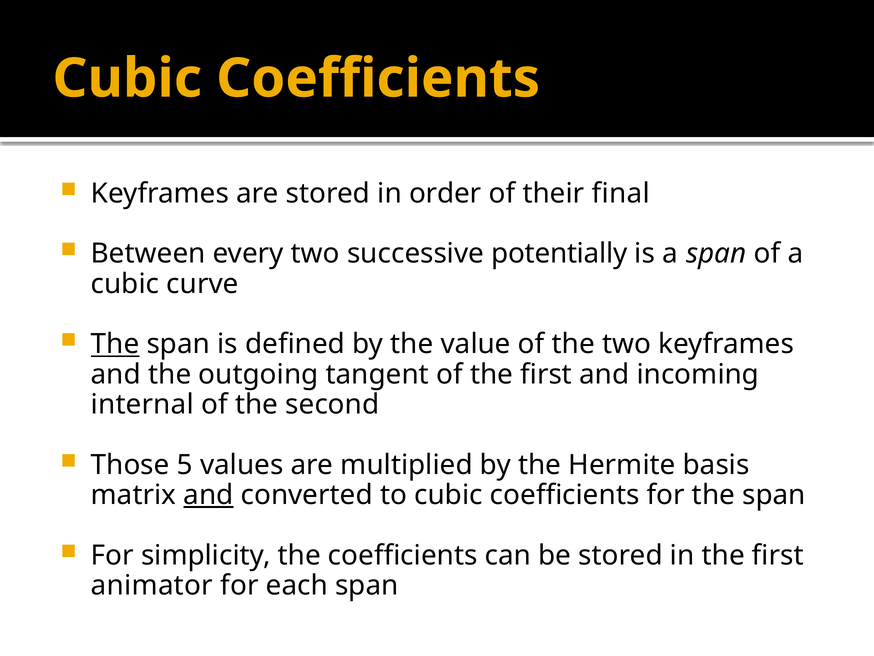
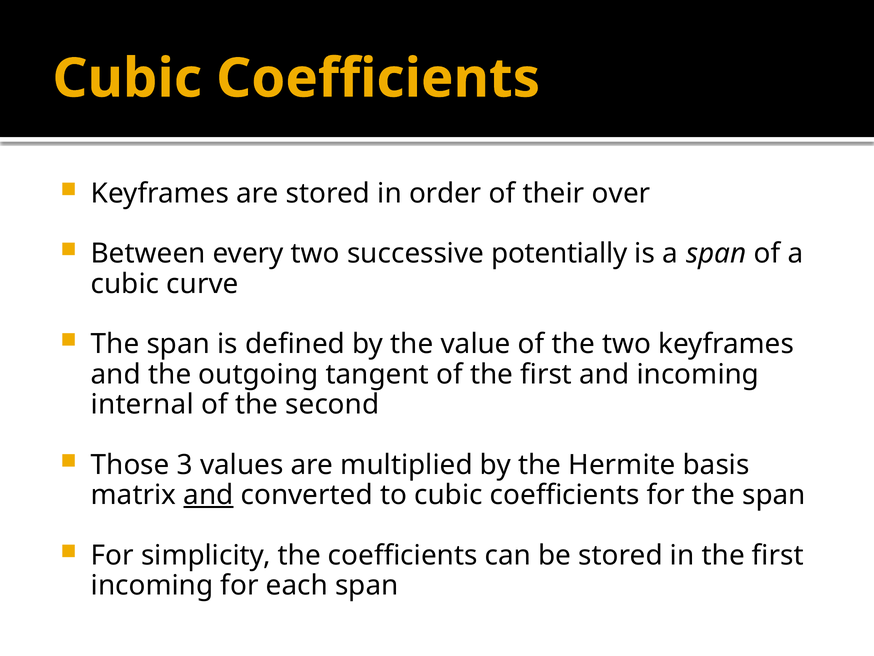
final: final -> over (621, 193)
The underline: present -> none (115, 344)
5: 5 -> 3 (185, 465)
animator: animator -> incoming (152, 585)
